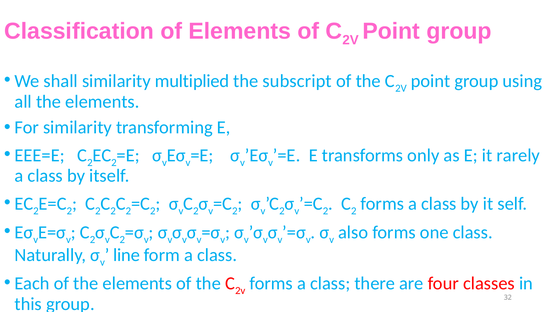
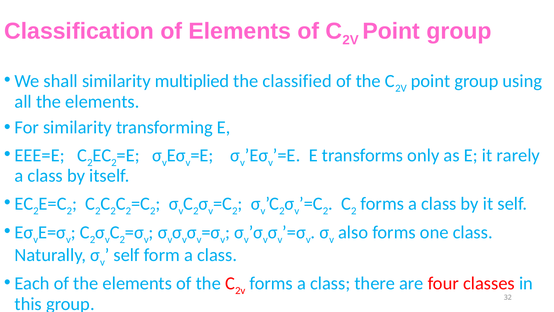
subscript: subscript -> classified (297, 81)
line: line -> self (127, 255)
